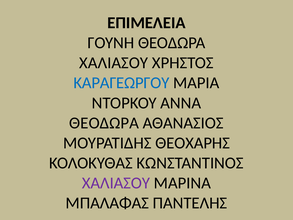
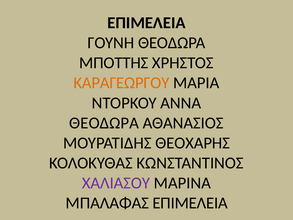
ΧΑΛΙΑΣΟΥ: ΧΑΛΙΑΣΟΥ -> ΜΠΟΤΤΗΣ (114, 63)
ΚΑΡΑΓΕΩΡΓΟΥ colour: blue -> orange (121, 83)
ΜΠΑΛΑΦΑΣ ΠΑΝΤΕΛΗΣ: ΠΑΝΤΕΛΗΣ -> ΕΠΙΜΕΛΕΙΑ (190, 203)
